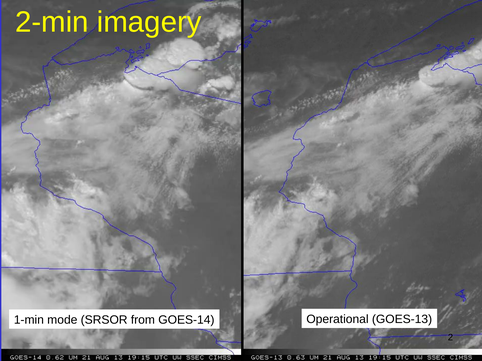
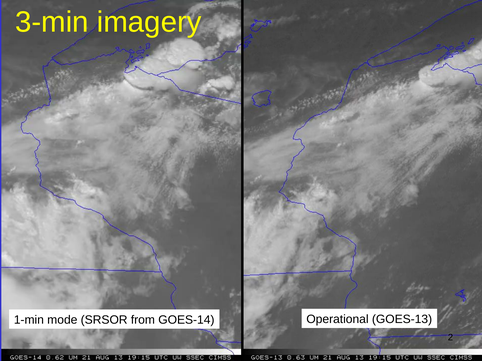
2-min: 2-min -> 3-min (52, 22)
